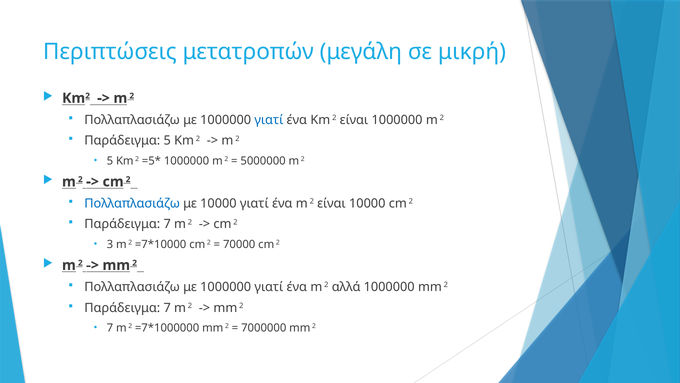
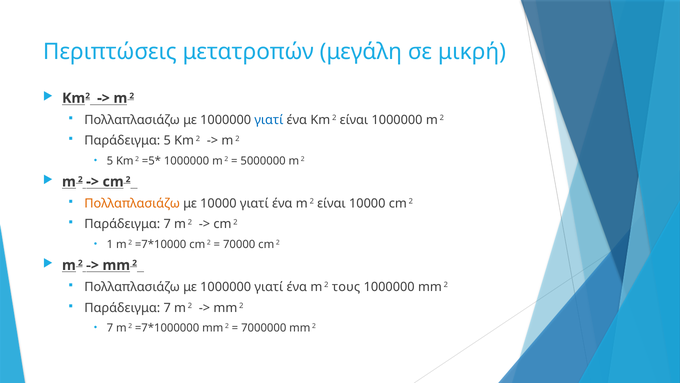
Πολλαπλασιάζω colour: blue -> orange (132, 203)
3: 3 -> 1 (110, 244)
αλλά: αλλά -> τους (346, 287)
